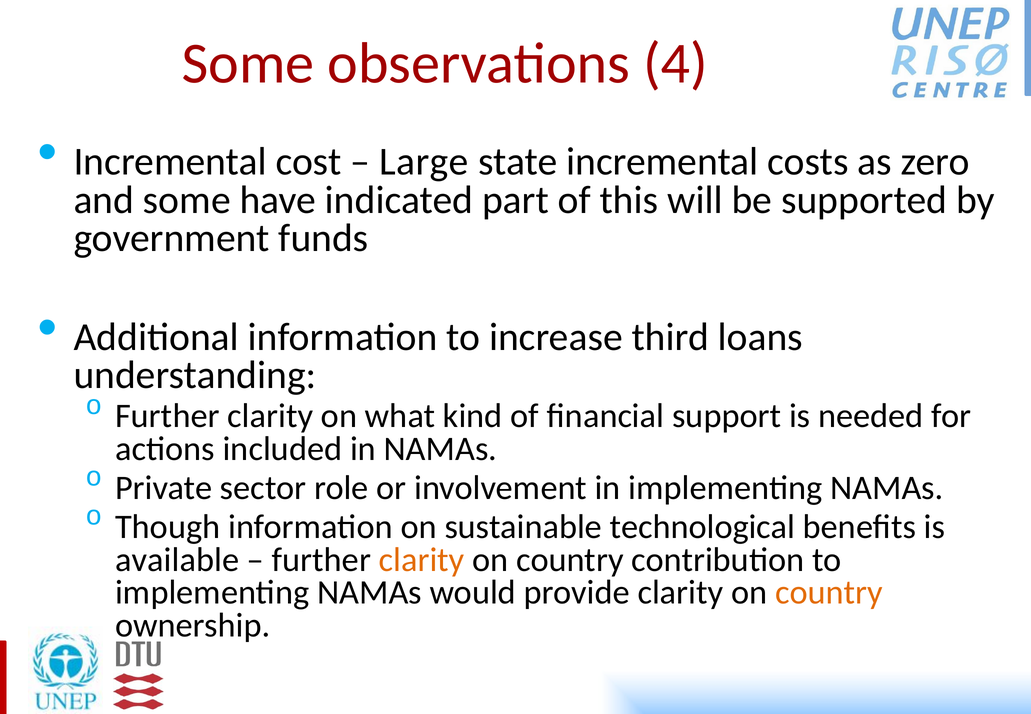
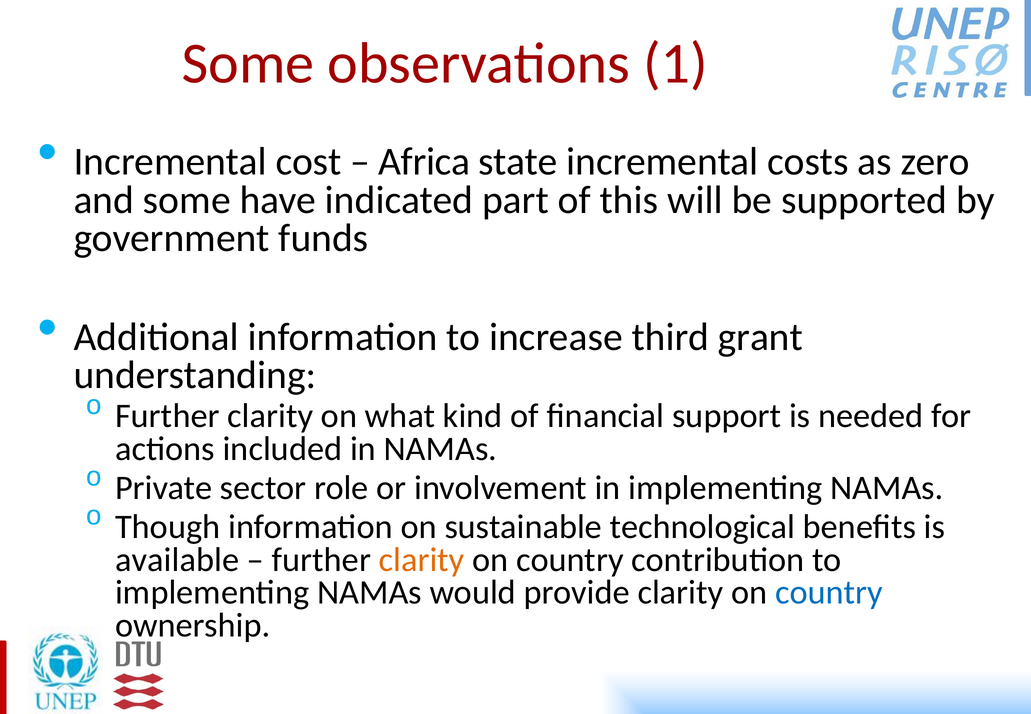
4: 4 -> 1 (675, 64)
Large: Large -> Africa (424, 162)
loans: loans -> grant (760, 337)
country colour: orange -> blue (829, 592)
